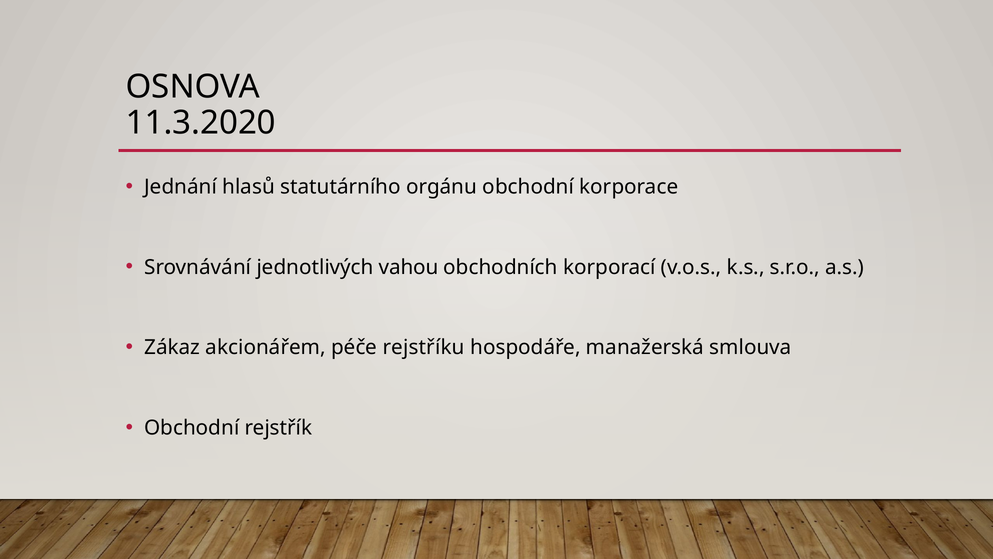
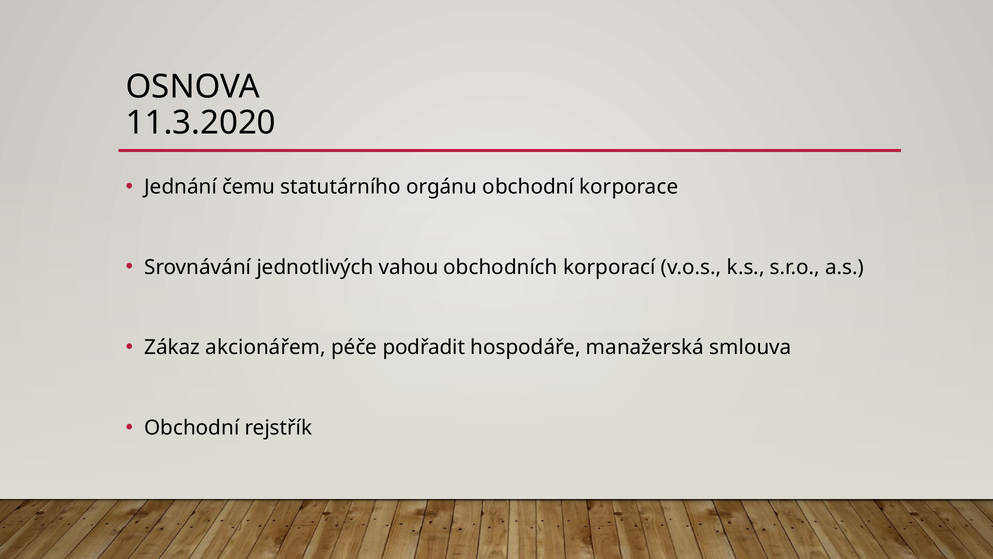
hlasů: hlasů -> čemu (249, 187)
rejstříku: rejstříku -> podřadit (424, 347)
